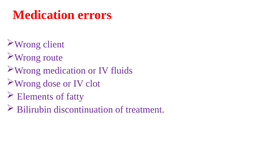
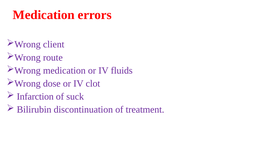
Elements: Elements -> Infarction (35, 97)
fatty: fatty -> suck (75, 97)
